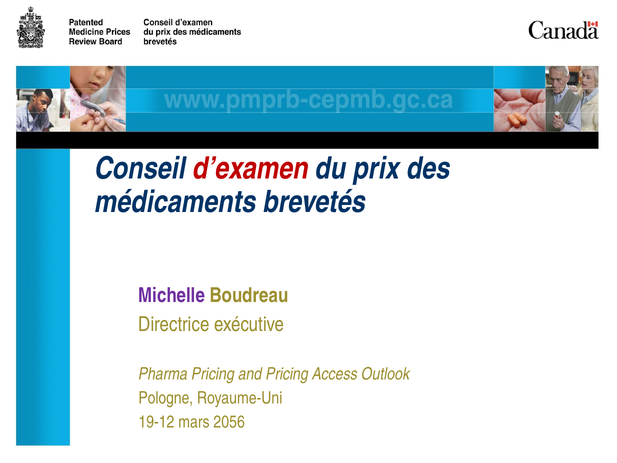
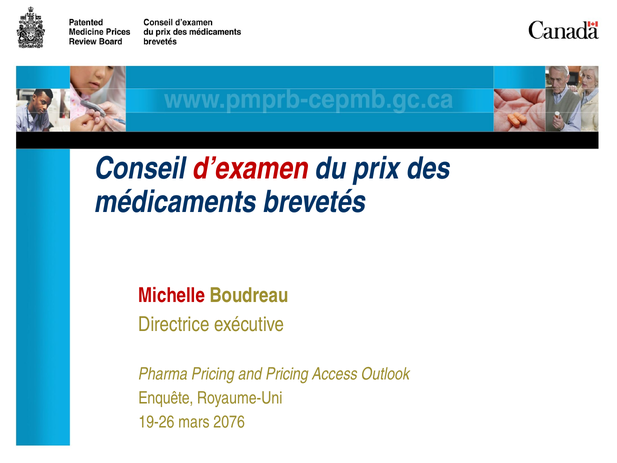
Michelle colour: purple -> red (172, 295)
Pologne: Pologne -> Enquête (166, 398)
19-12: 19-12 -> 19-26 (156, 422)
2056: 2056 -> 2076 (229, 422)
